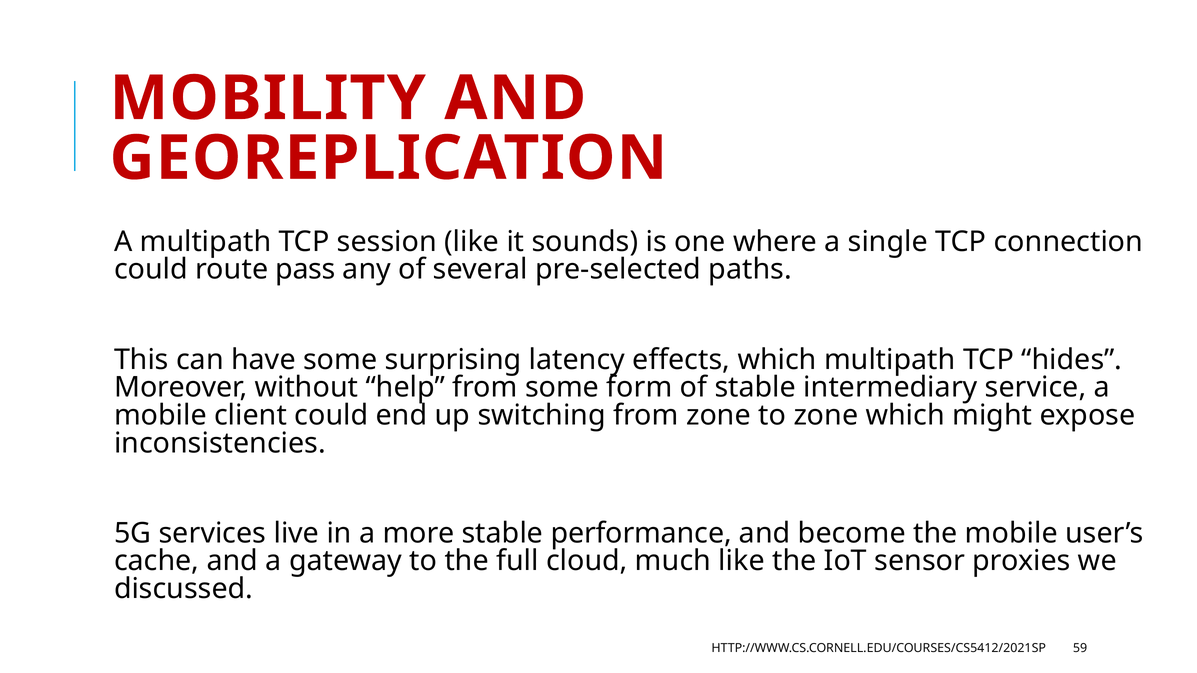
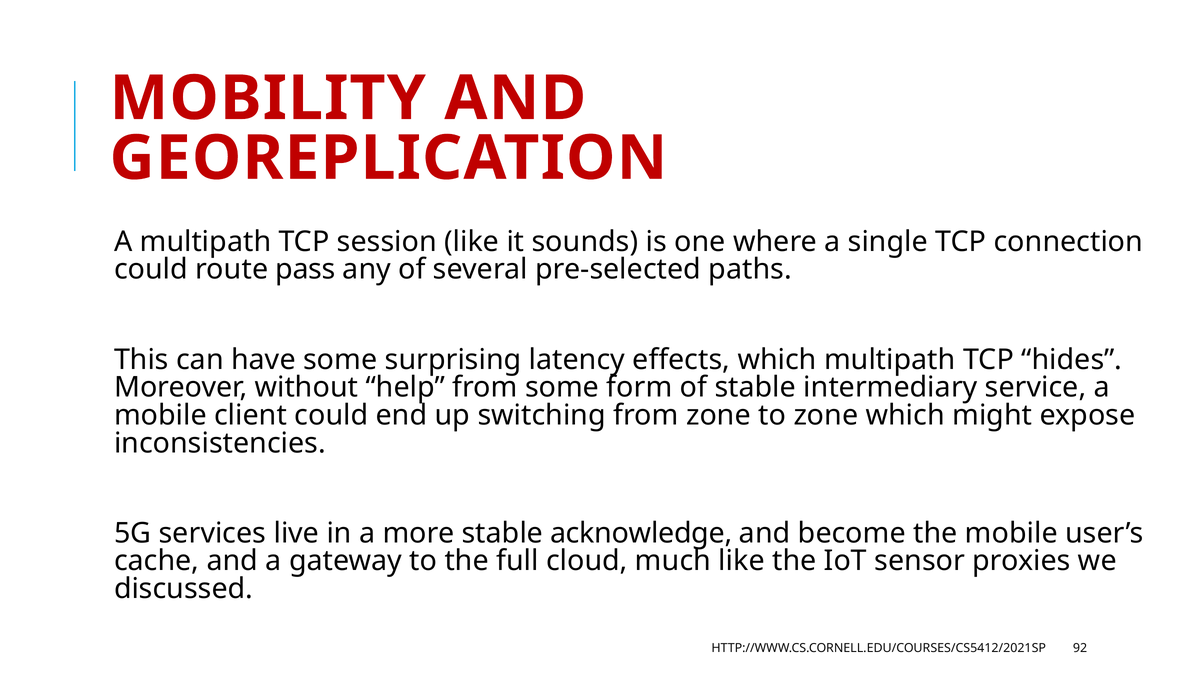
performance: performance -> acknowledge (641, 533)
59: 59 -> 92 (1080, 649)
